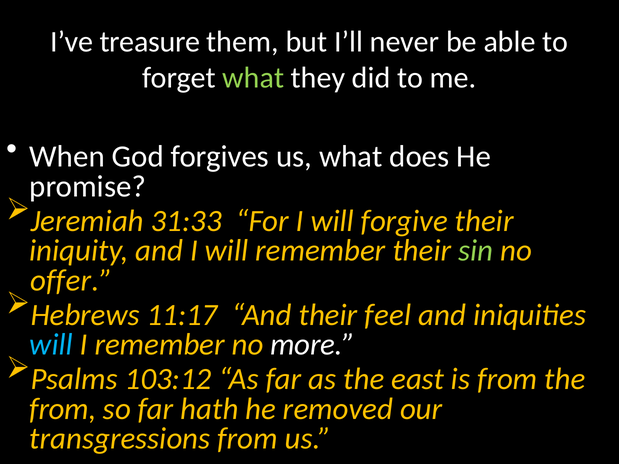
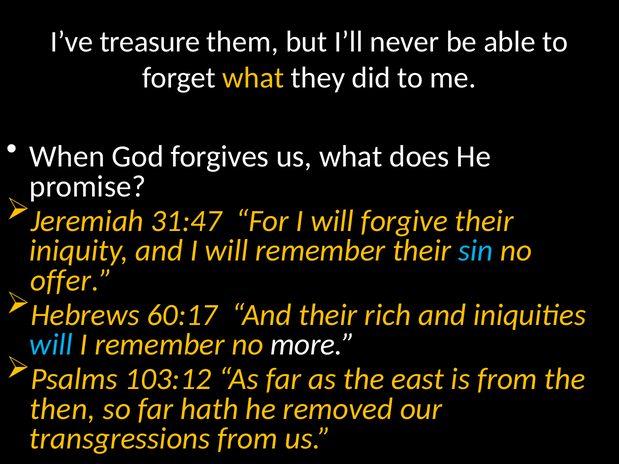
what colour: light green -> yellow (253, 78)
31:33: 31:33 -> 31:47 (186, 221)
sin colour: light green -> light blue (476, 251)
11:17: 11:17 -> 60:17 (182, 315)
feel: feel -> rich (388, 315)
from: from -> then (63, 409)
